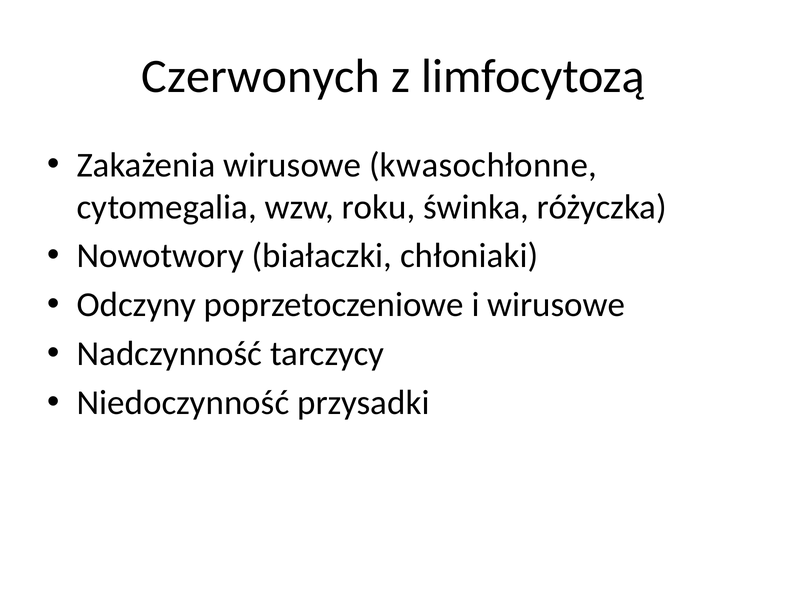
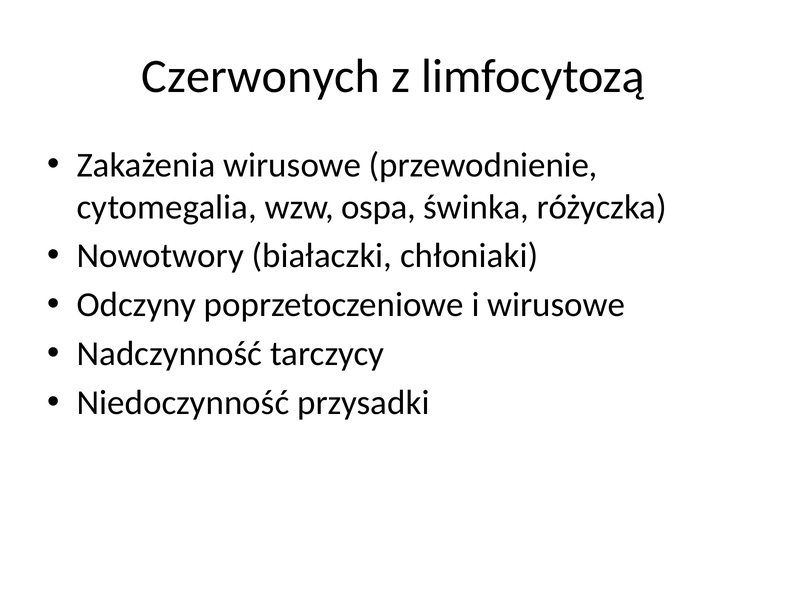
kwasochłonne: kwasochłonne -> przewodnienie (483, 165)
roku: roku -> ospa (379, 207)
